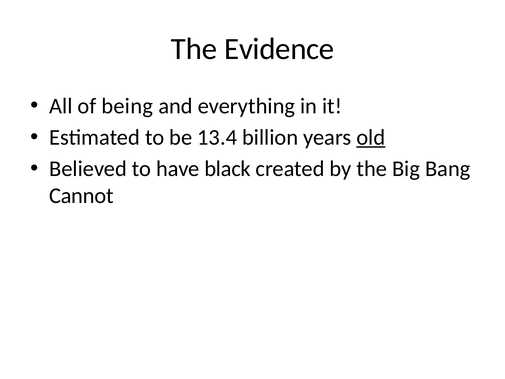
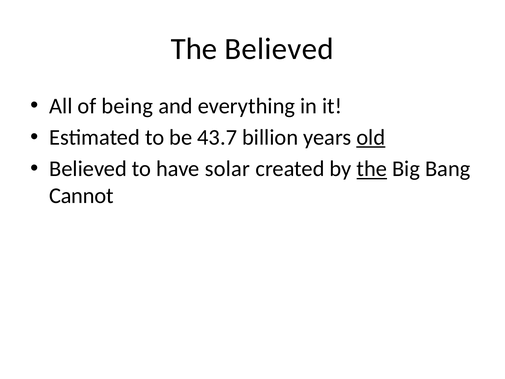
The Evidence: Evidence -> Believed (279, 49)
13.4: 13.4 -> 43.7 (217, 137)
black: black -> solar (227, 169)
the underline: none -> present (372, 169)
